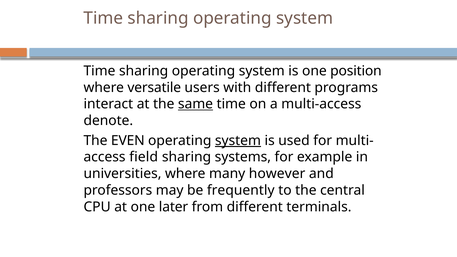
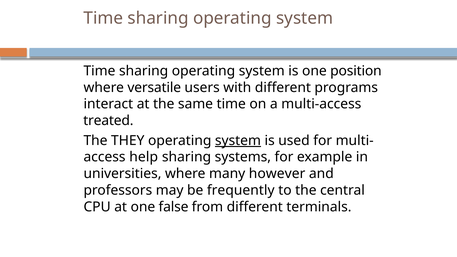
same underline: present -> none (196, 104)
denote: denote -> treated (108, 121)
EVEN: EVEN -> THEY (128, 141)
field: field -> help (144, 157)
later: later -> false (174, 207)
